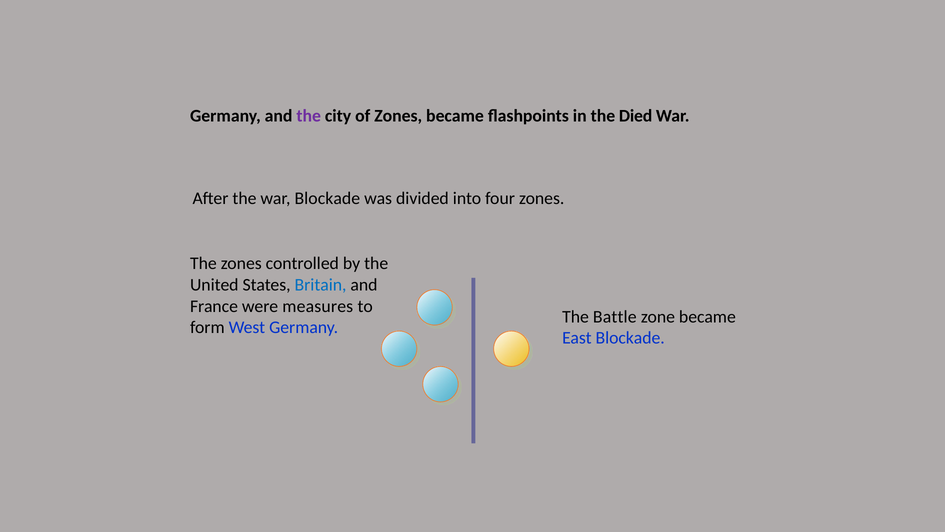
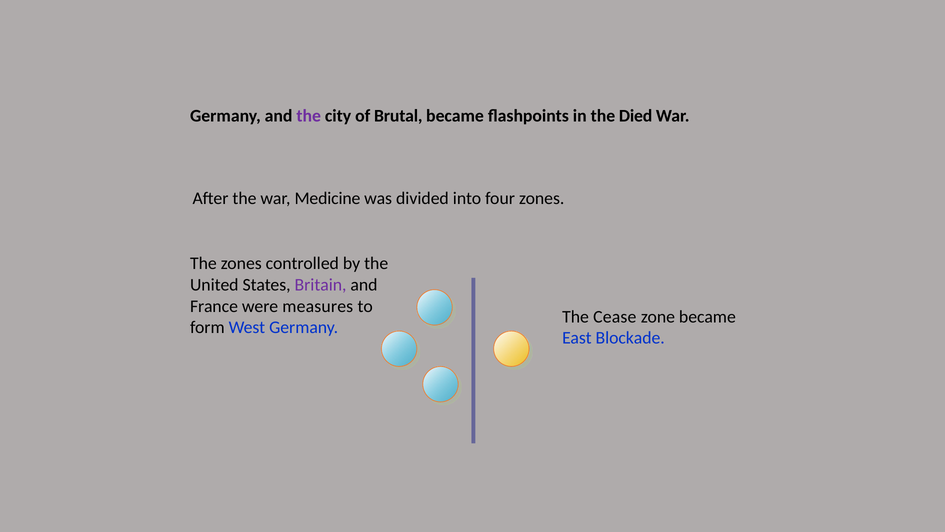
of Zones: Zones -> Brutal (398, 116)
war Blockade: Blockade -> Medicine (327, 198)
Britain colour: blue -> purple (321, 285)
Battle: Battle -> Cease (615, 317)
